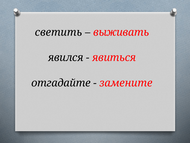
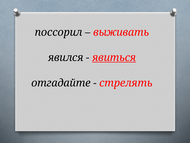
светить: светить -> поссорил (59, 32)
явиться underline: none -> present (114, 57)
замените: замените -> стрелять (126, 83)
